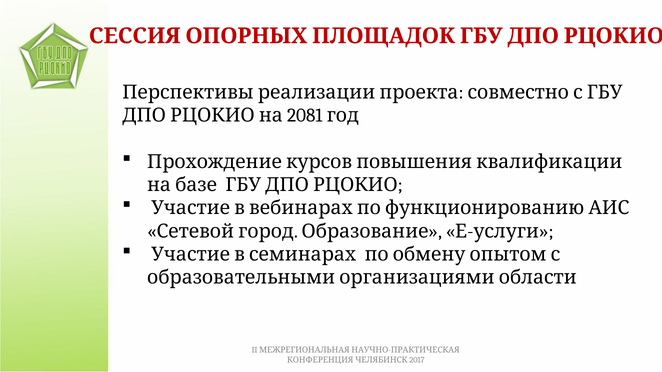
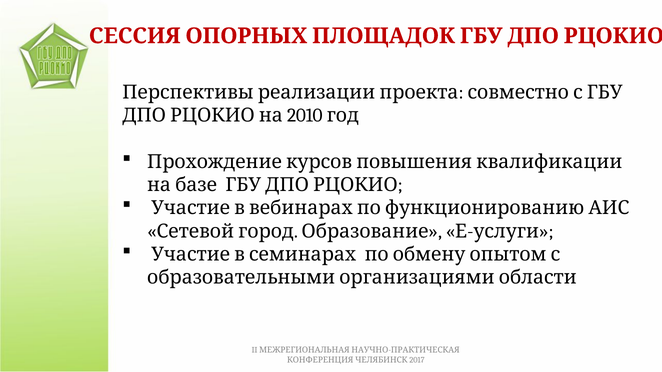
2081: 2081 -> 2010 (305, 116)
